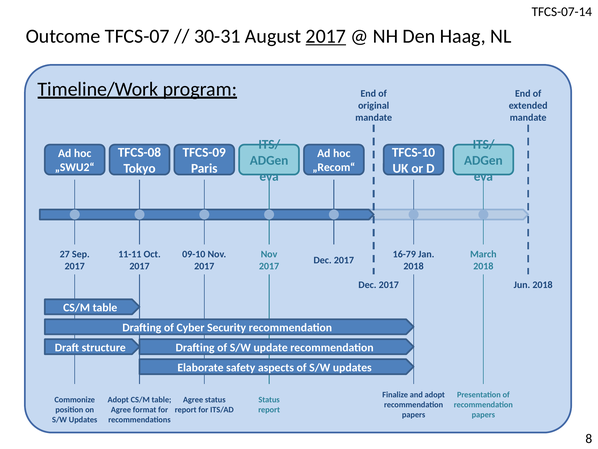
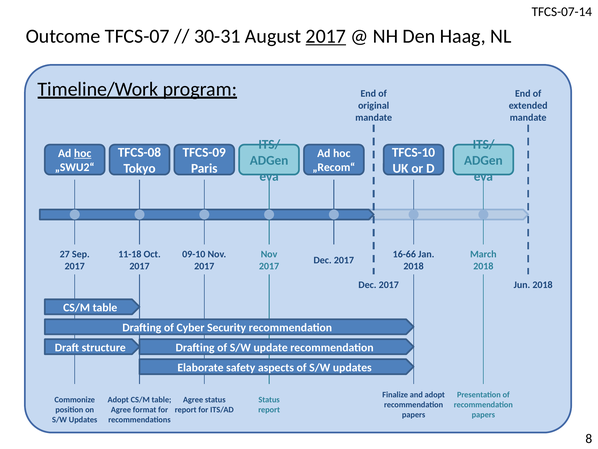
hoc underline: none -> present (83, 153)
11-11: 11-11 -> 11-18 (130, 254)
16-79: 16-79 -> 16-66 (404, 254)
